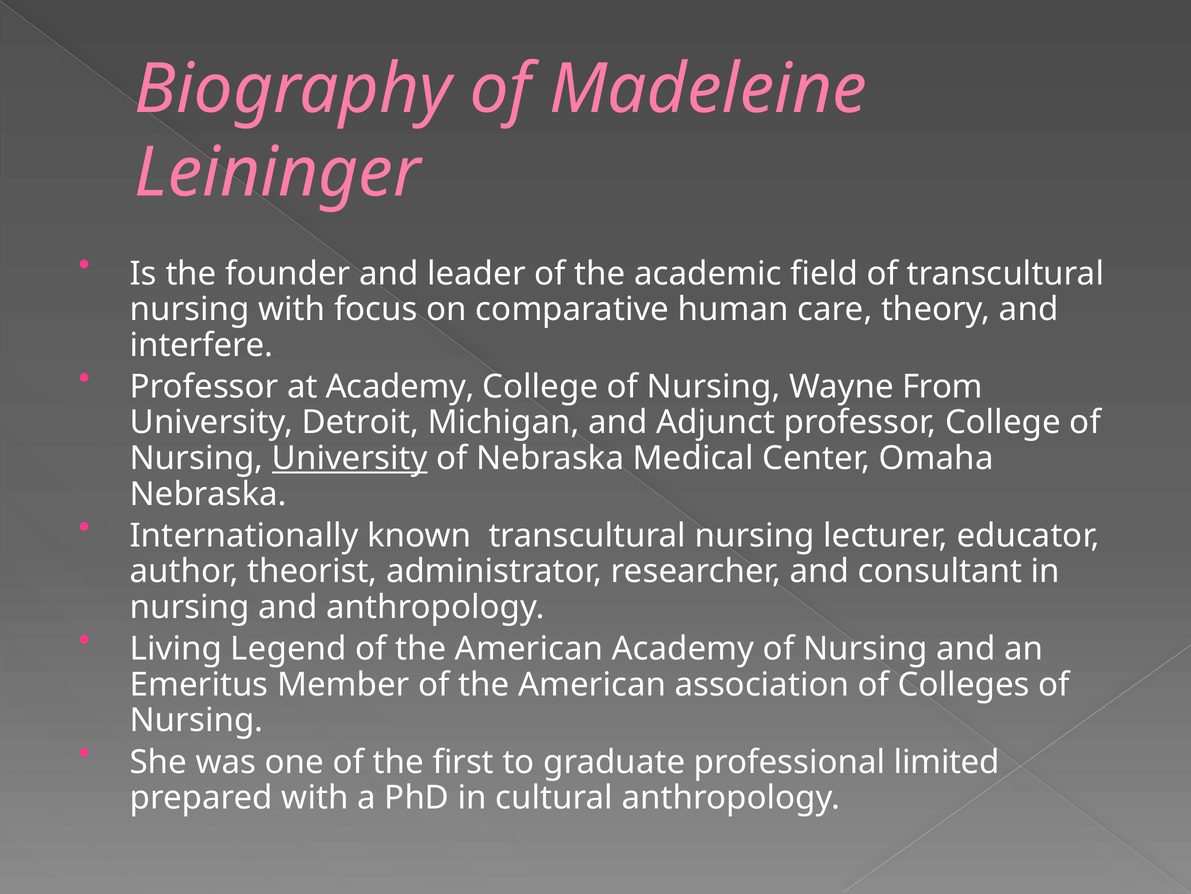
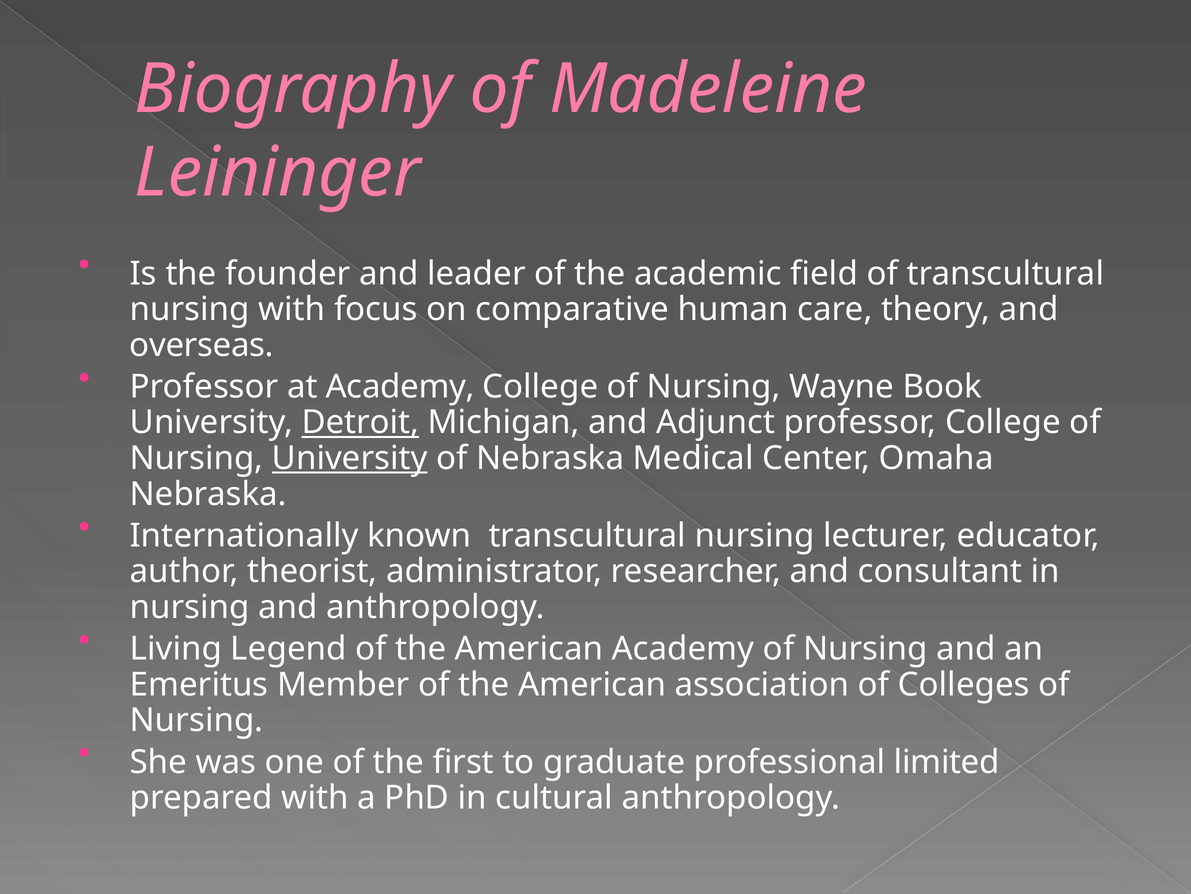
interfere: interfere -> overseas (202, 345)
From: From -> Book (942, 386)
Detroit underline: none -> present (360, 422)
